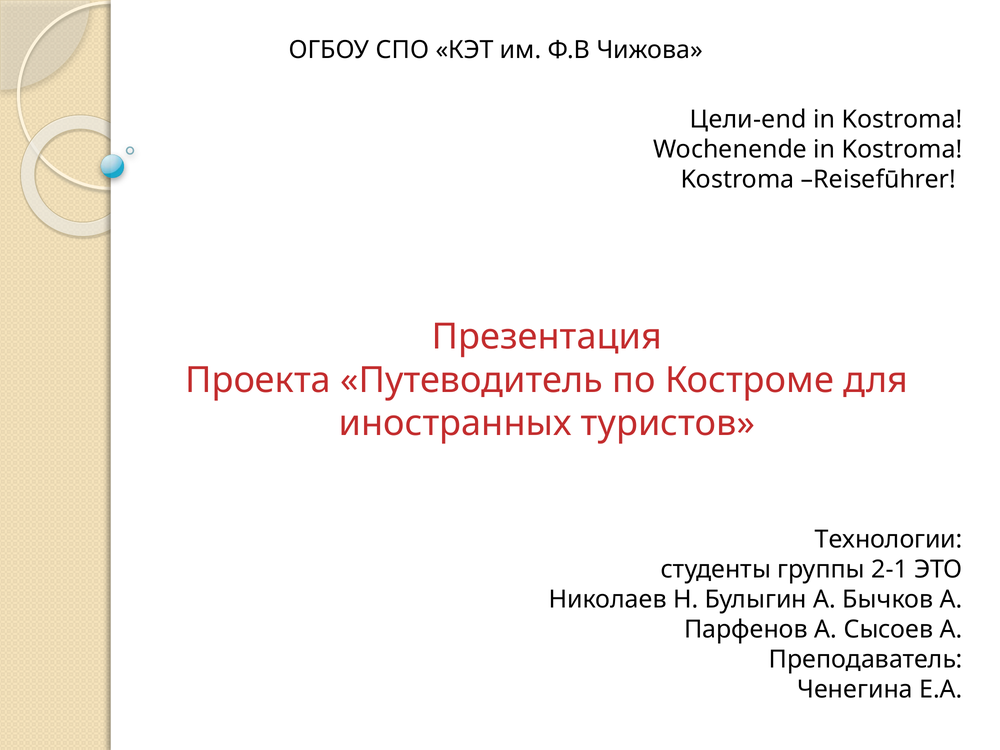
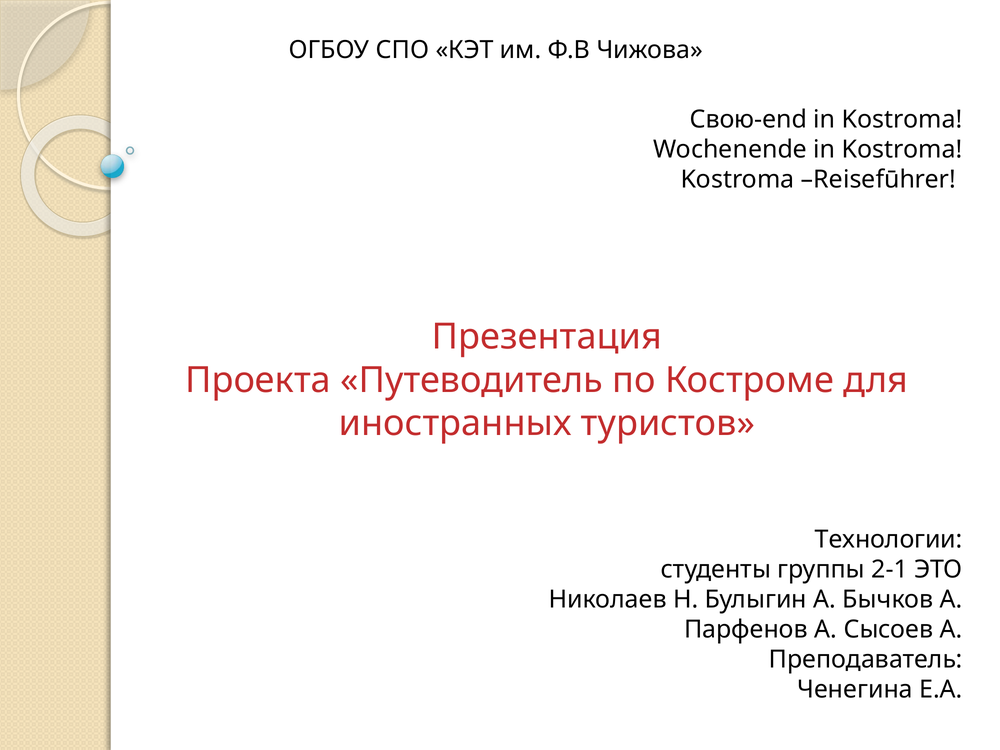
Цели-end: Цели-end -> Свою-end (748, 120)
